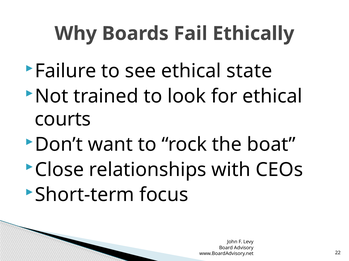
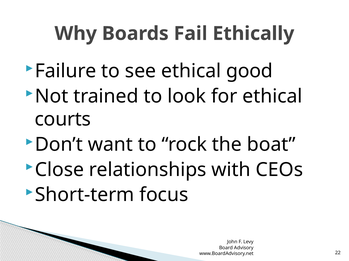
state: state -> good (250, 71)
